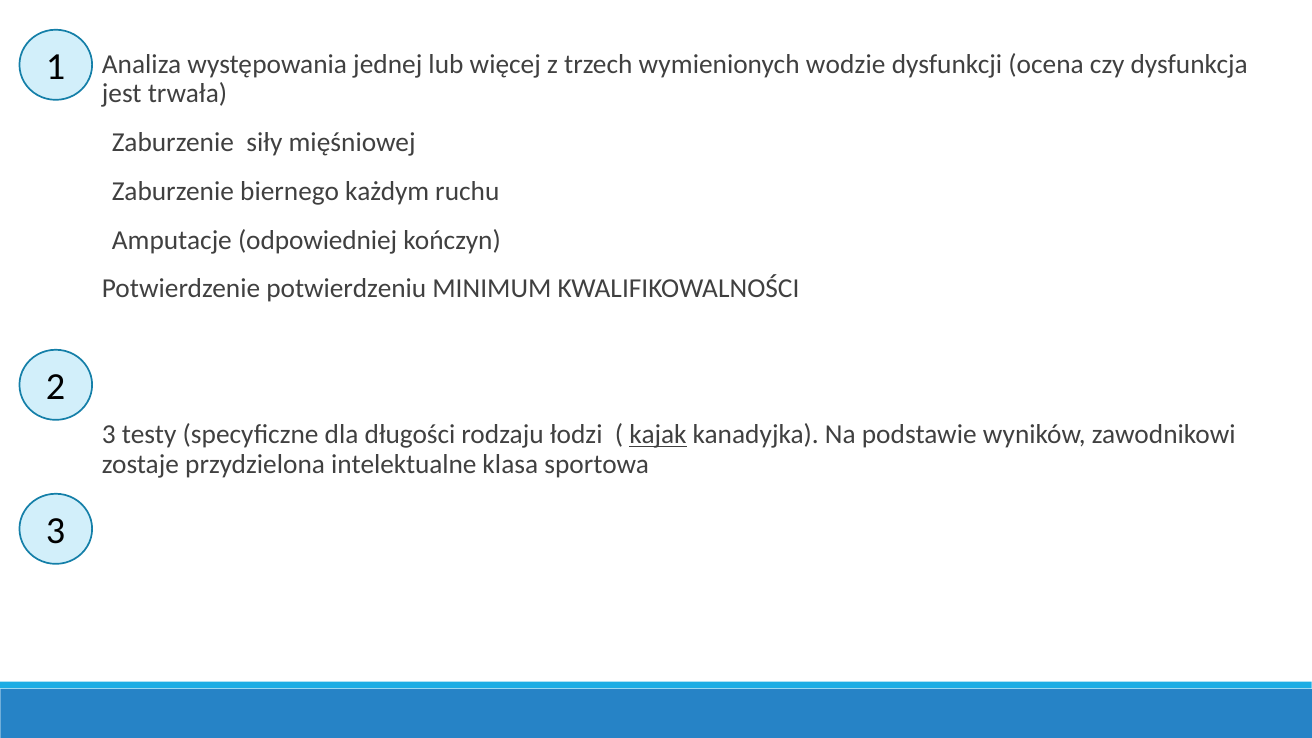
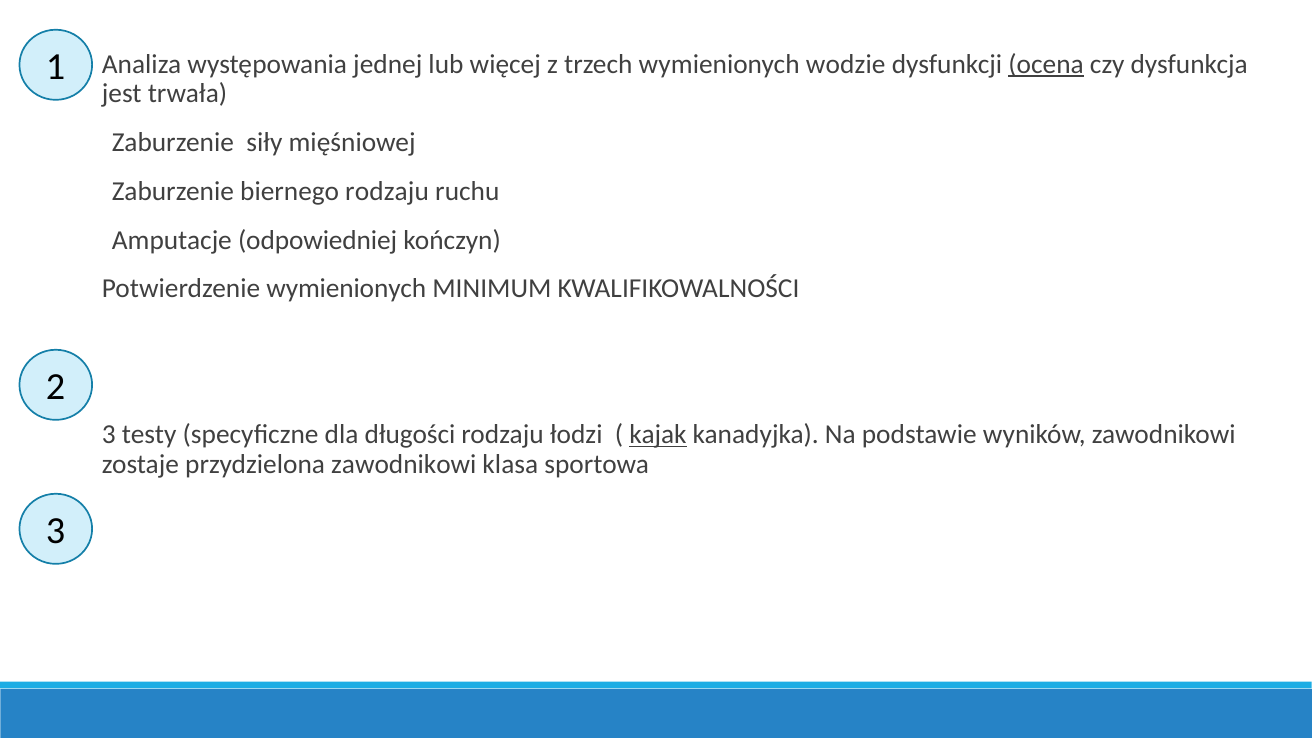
ocena underline: none -> present (1046, 64)
biernego każdym: każdym -> rodzaju (387, 191)
Potwierdzenie potwierdzeniu: potwierdzeniu -> wymienionych (346, 289)
przydzielona intelektualne: intelektualne -> zawodnikowi (404, 464)
